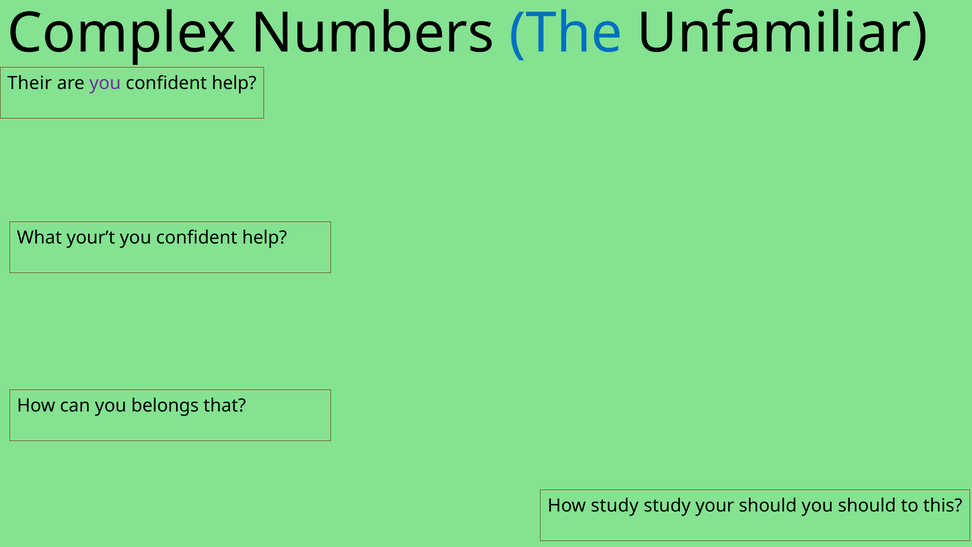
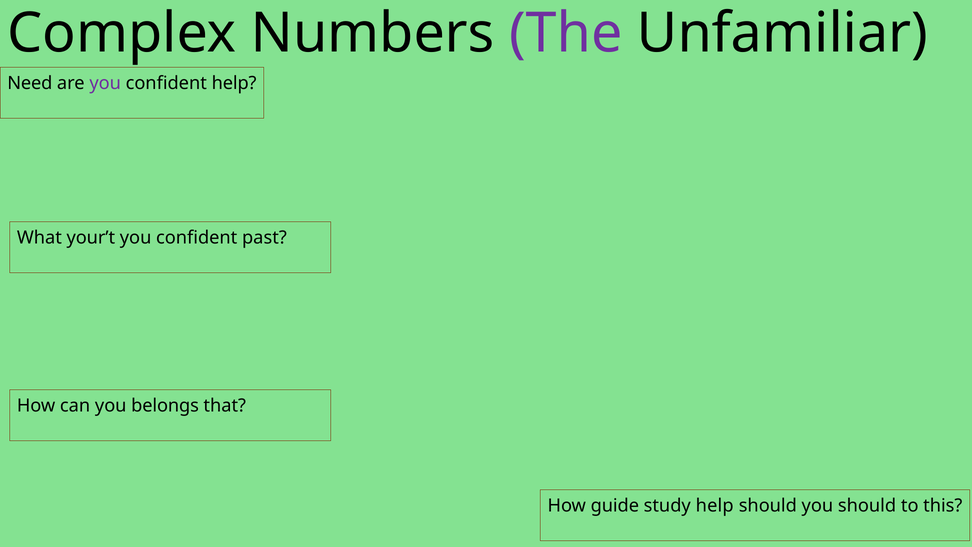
The colour: blue -> purple (566, 33)
Their: Their -> Need (30, 83)
help: help -> past (264, 238)
How study: study -> guide (615, 505)
study your: your -> help (715, 505)
